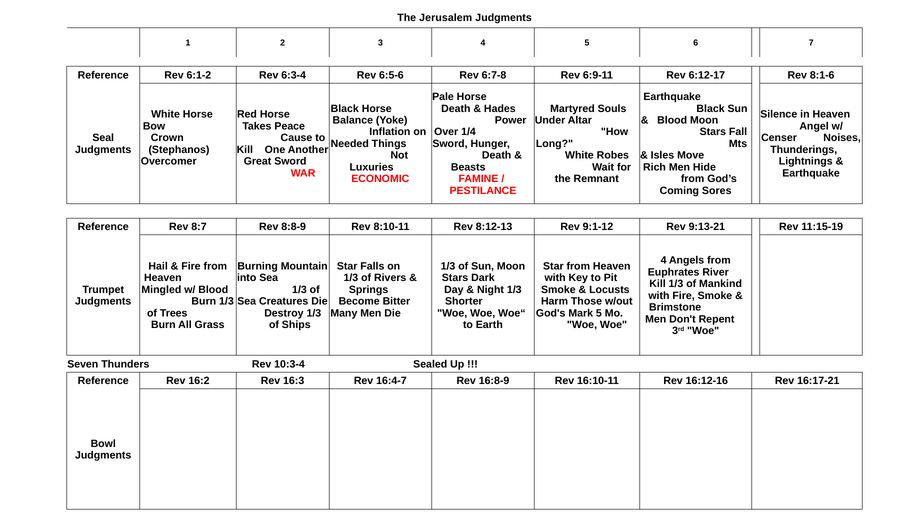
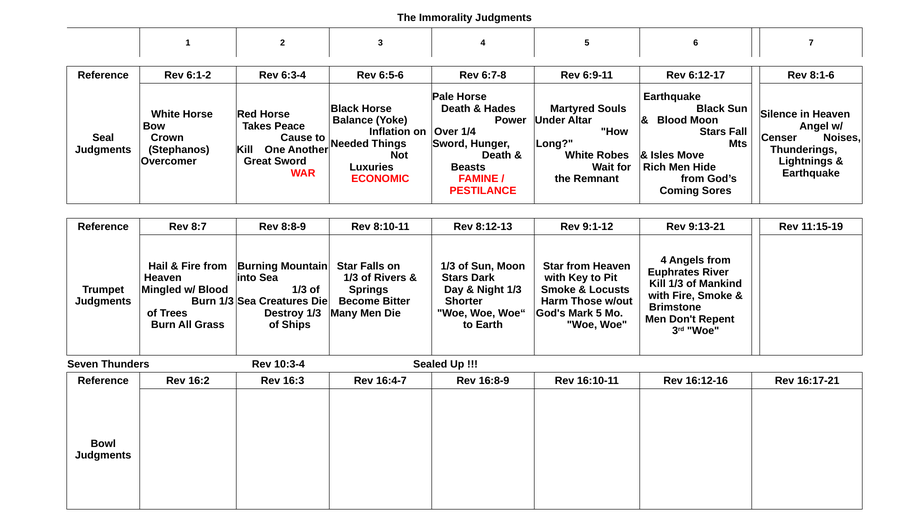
Jerusalem: Jerusalem -> Immorality (446, 18)
